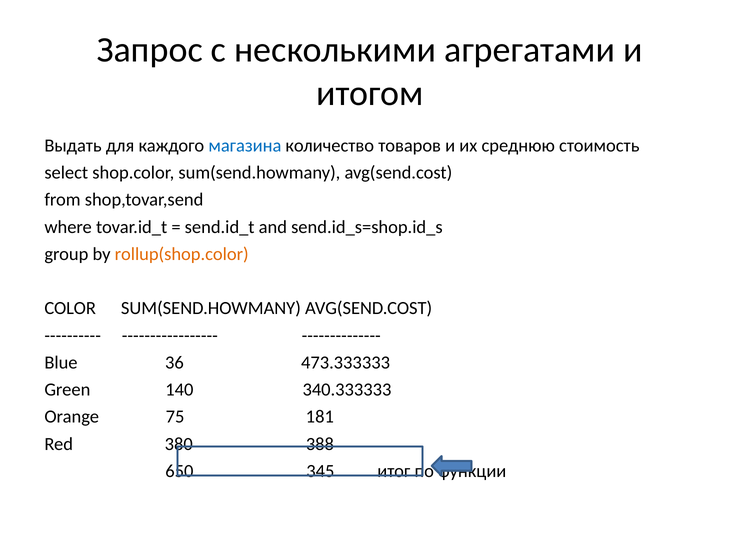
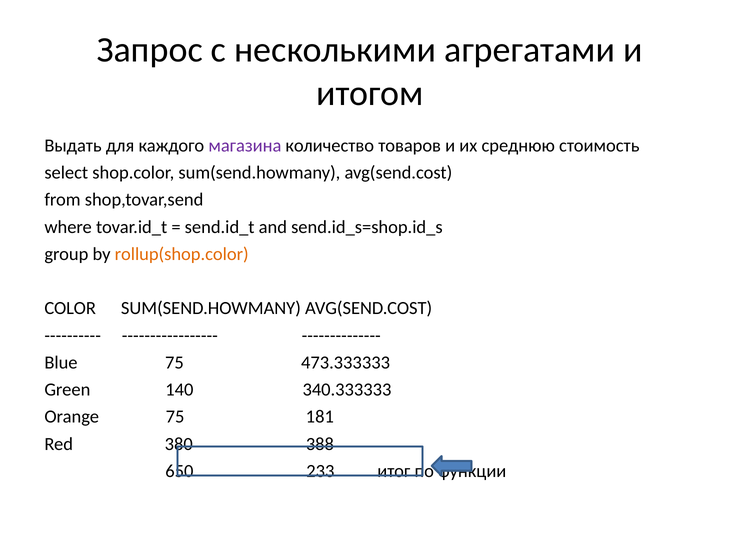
магазина colour: blue -> purple (245, 146)
Blue 36: 36 -> 75 (174, 363)
345: 345 -> 233 (320, 471)
